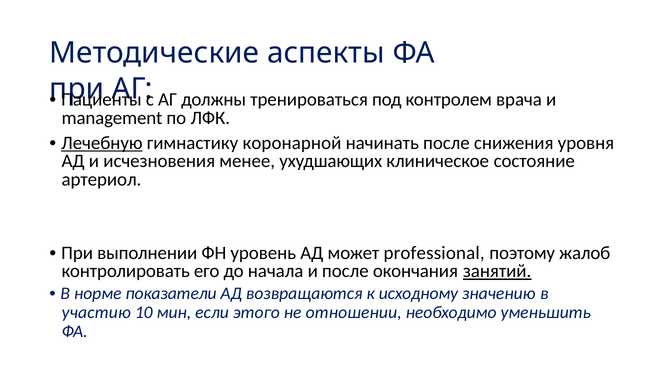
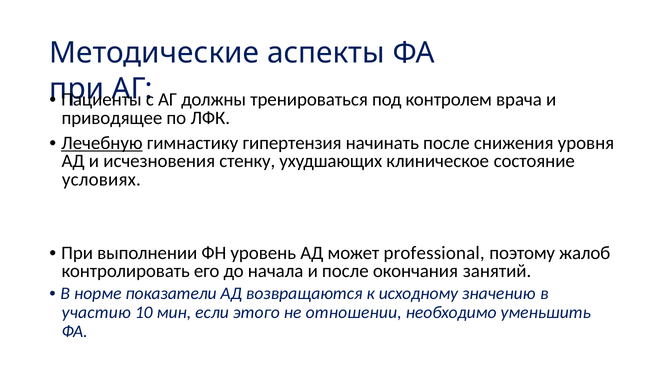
management: management -> приводящее (112, 118)
коронарной: коронарной -> гипертензия (292, 143)
менее: менее -> стенку (247, 161)
артериол: артериол -> условиях (101, 179)
занятий underline: present -> none (497, 271)
